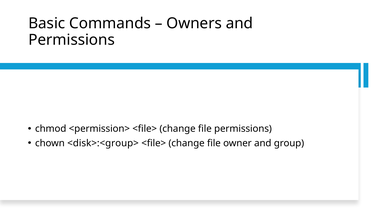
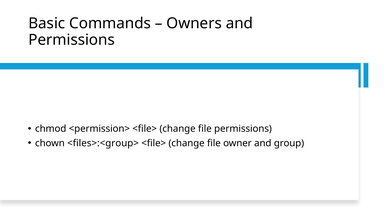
<disk>:<group>: <disk>:<group> -> <files>:<group> (103, 143)
